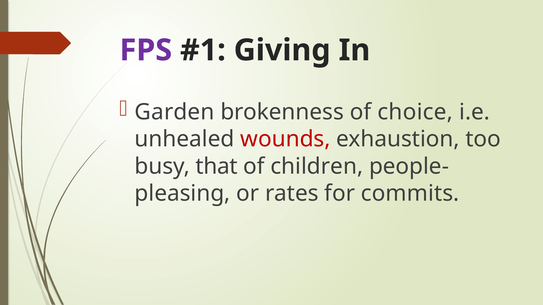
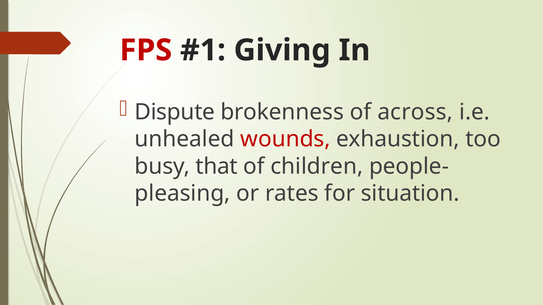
FPS colour: purple -> red (146, 50)
Garden: Garden -> Dispute (175, 112)
choice: choice -> across (415, 112)
commits: commits -> situation (410, 194)
